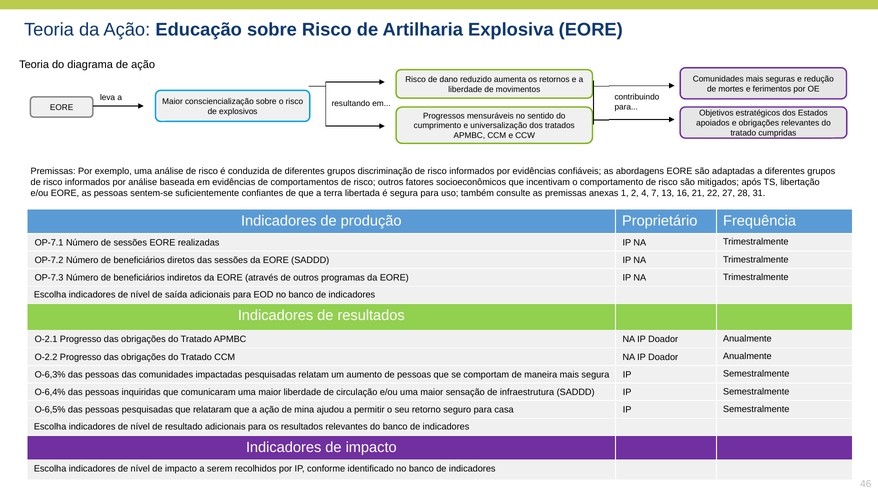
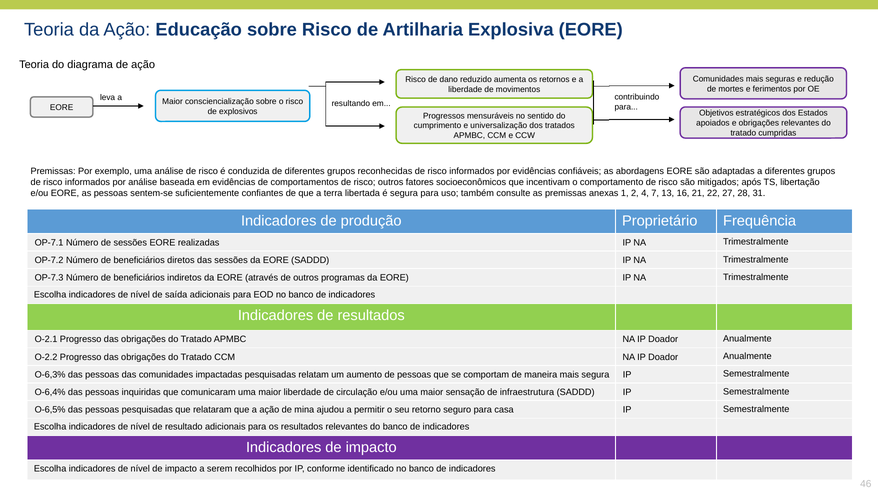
discriminação: discriminação -> reconhecidas (385, 171)
